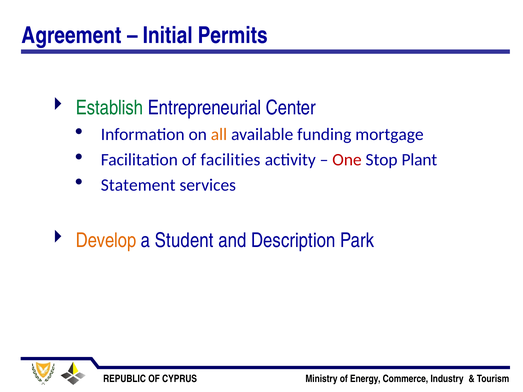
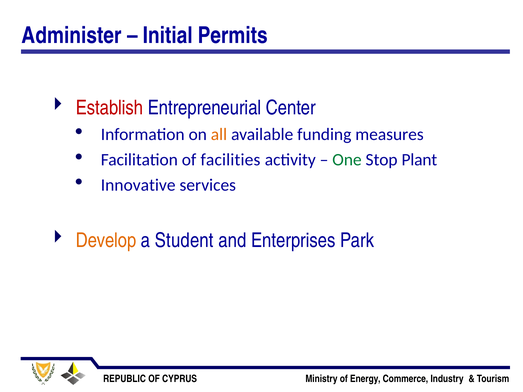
Agreement: Agreement -> Administer (72, 36)
Establish colour: green -> red (109, 108)
mortgage: mortgage -> measures (389, 135)
One colour: red -> green (347, 160)
Statement: Statement -> Innovative (138, 185)
Description: Description -> Enterprises (293, 241)
